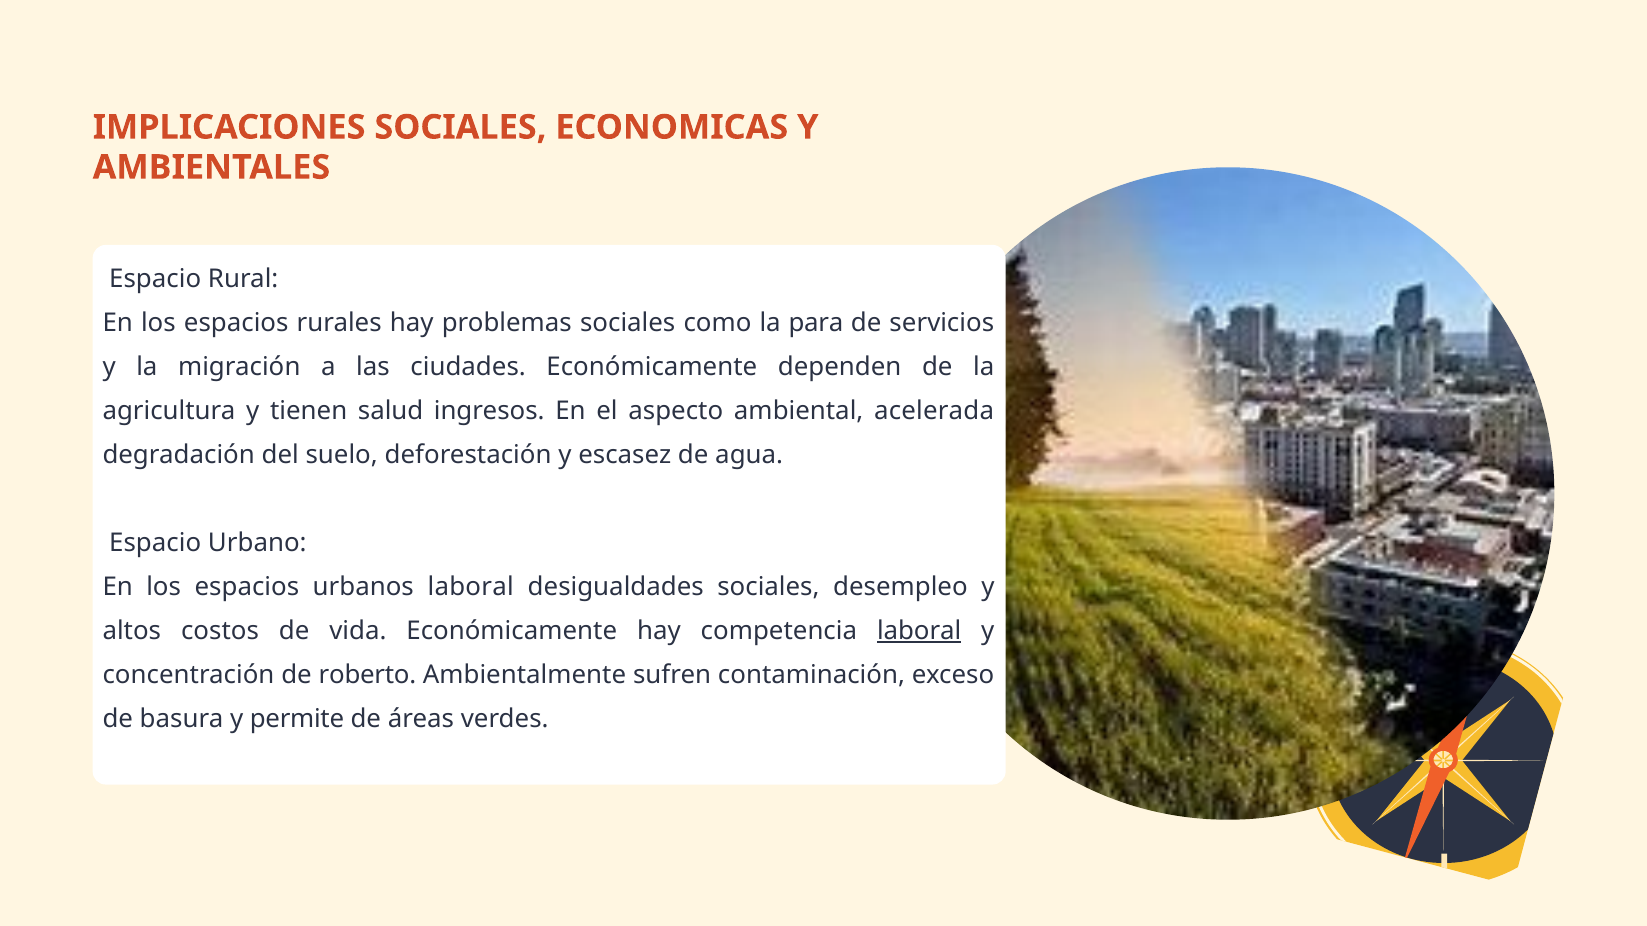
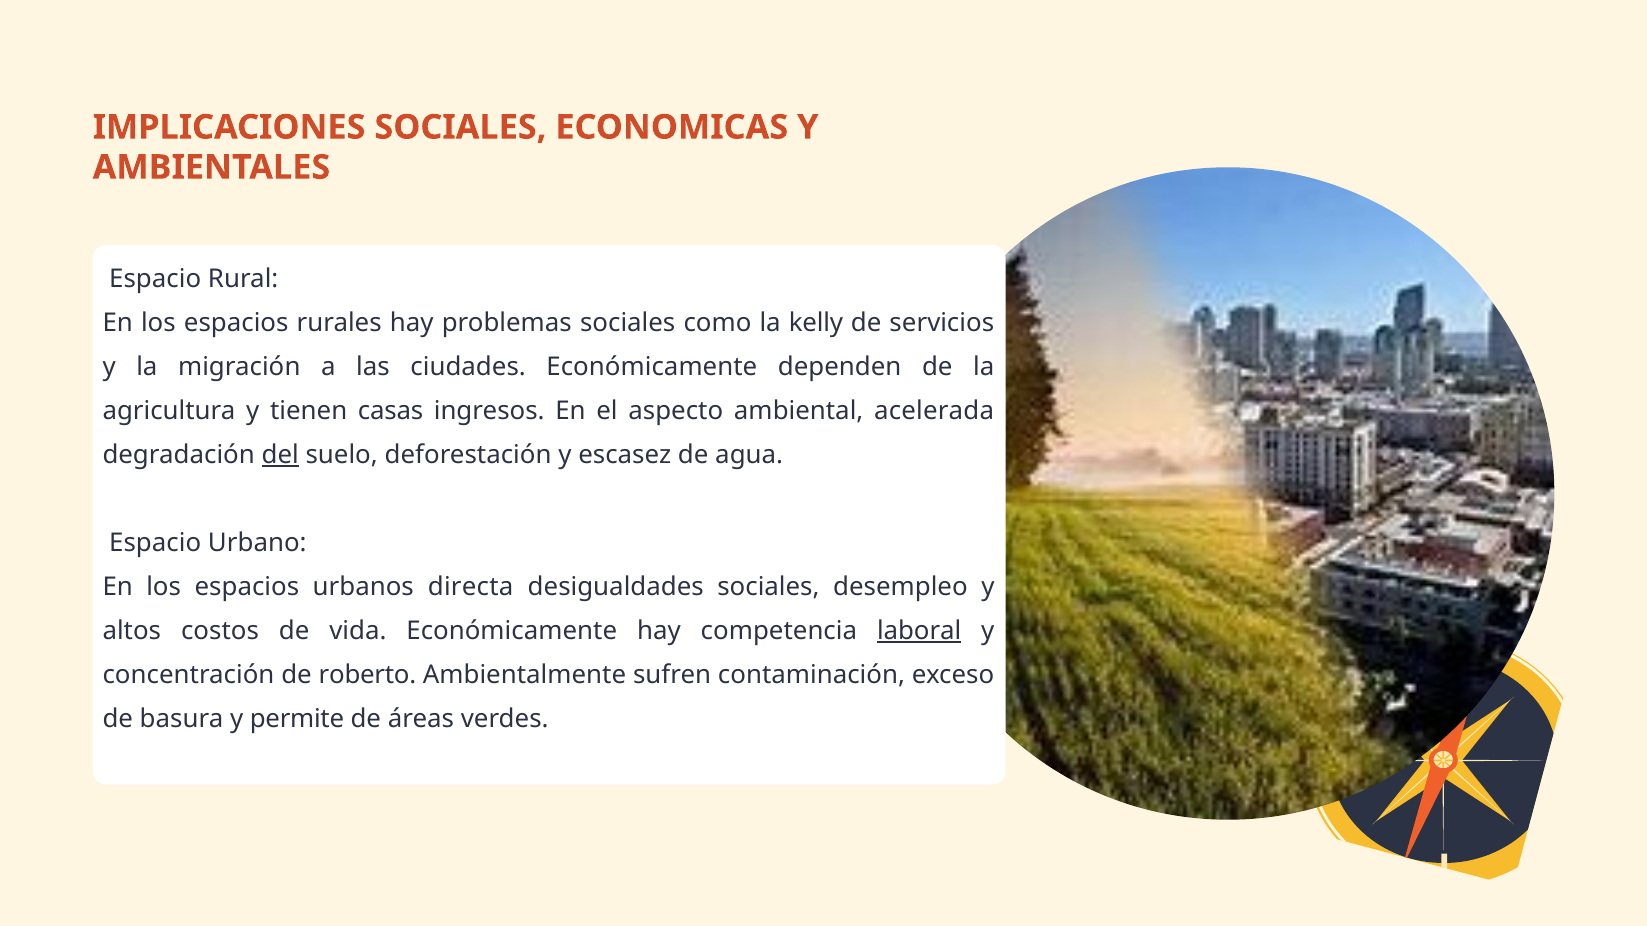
para: para -> kelly (816, 323)
salud: salud -> casas (391, 411)
del underline: none -> present (280, 455)
urbanos laboral: laboral -> directa (471, 587)
